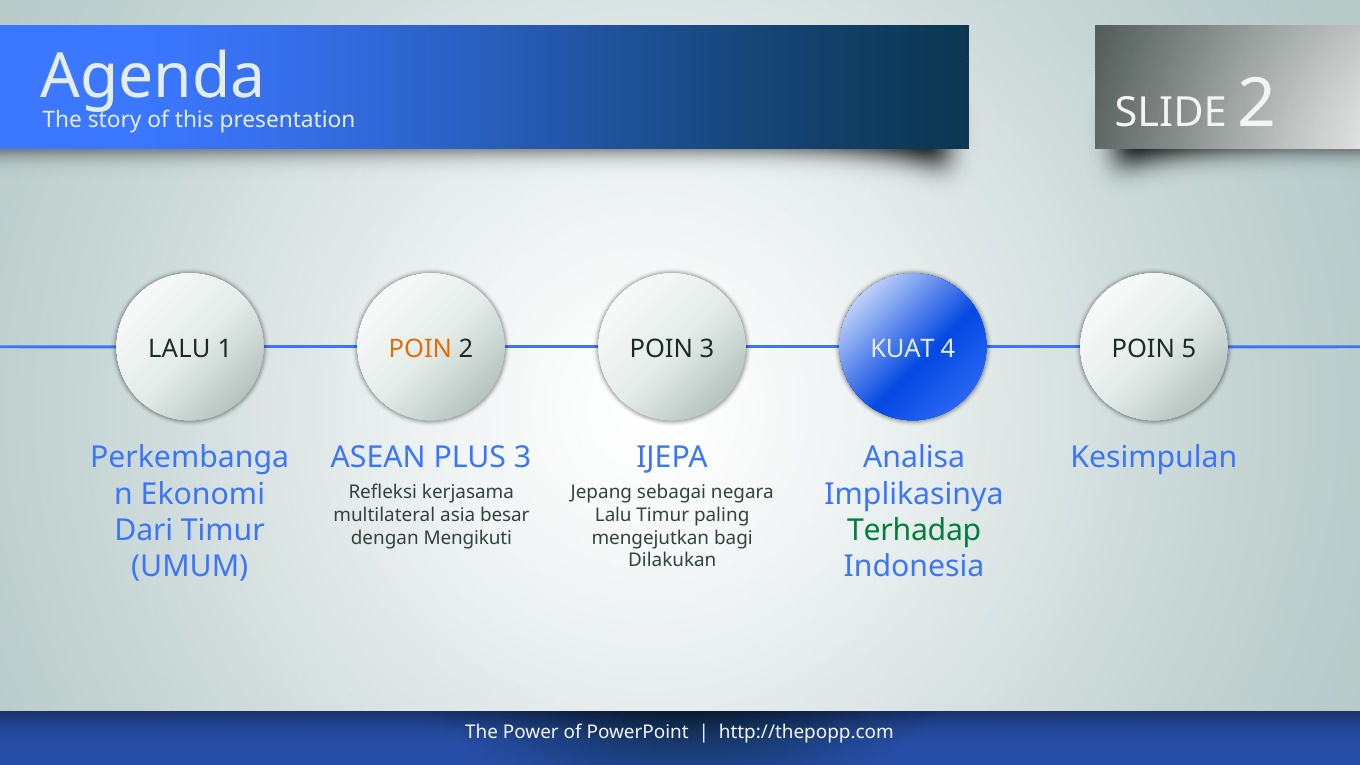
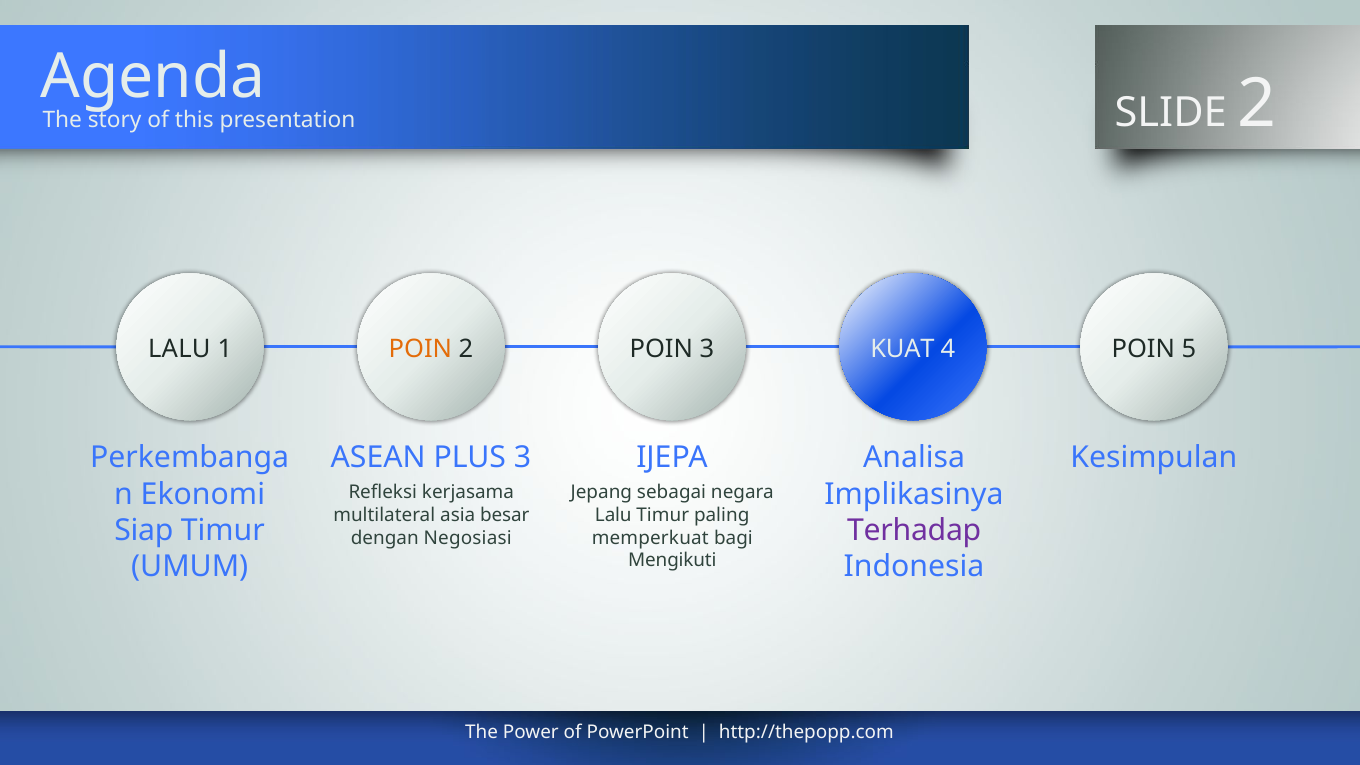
Dari: Dari -> Siap (144, 530)
Terhadap colour: green -> purple (914, 530)
Mengikuti: Mengikuti -> Negosiasi (468, 538)
mengejutkan: mengejutkan -> memperkuat (650, 538)
Dilakukan: Dilakukan -> Mengikuti (672, 561)
